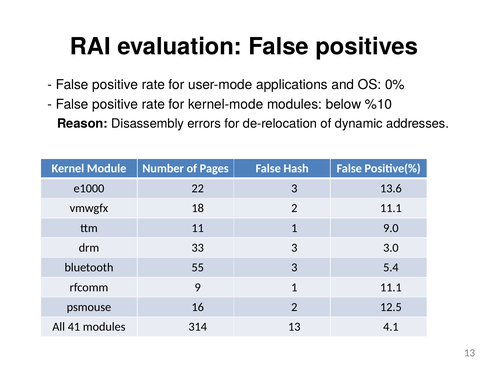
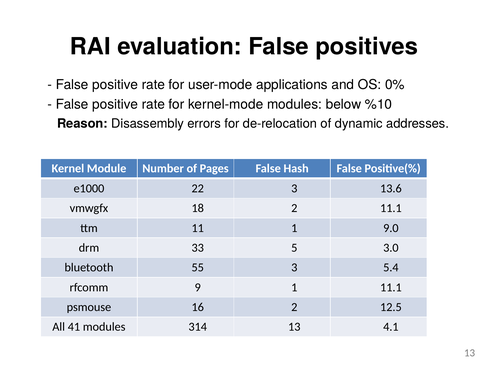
33 3: 3 -> 5 (294, 248)
